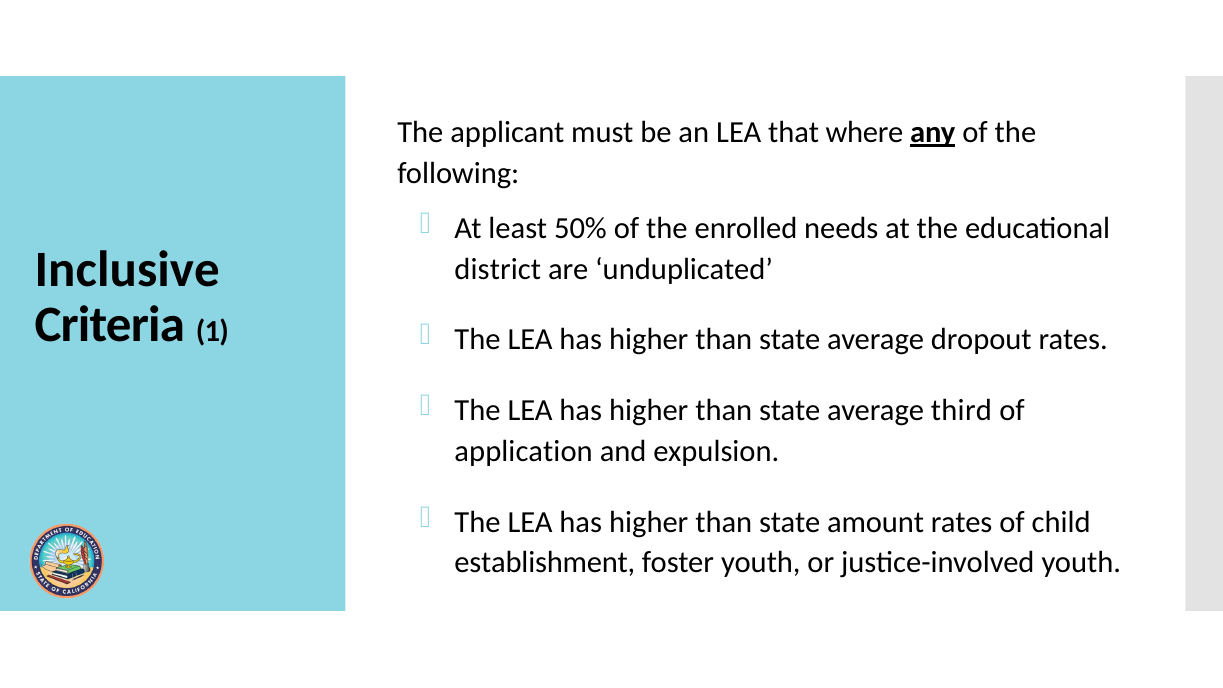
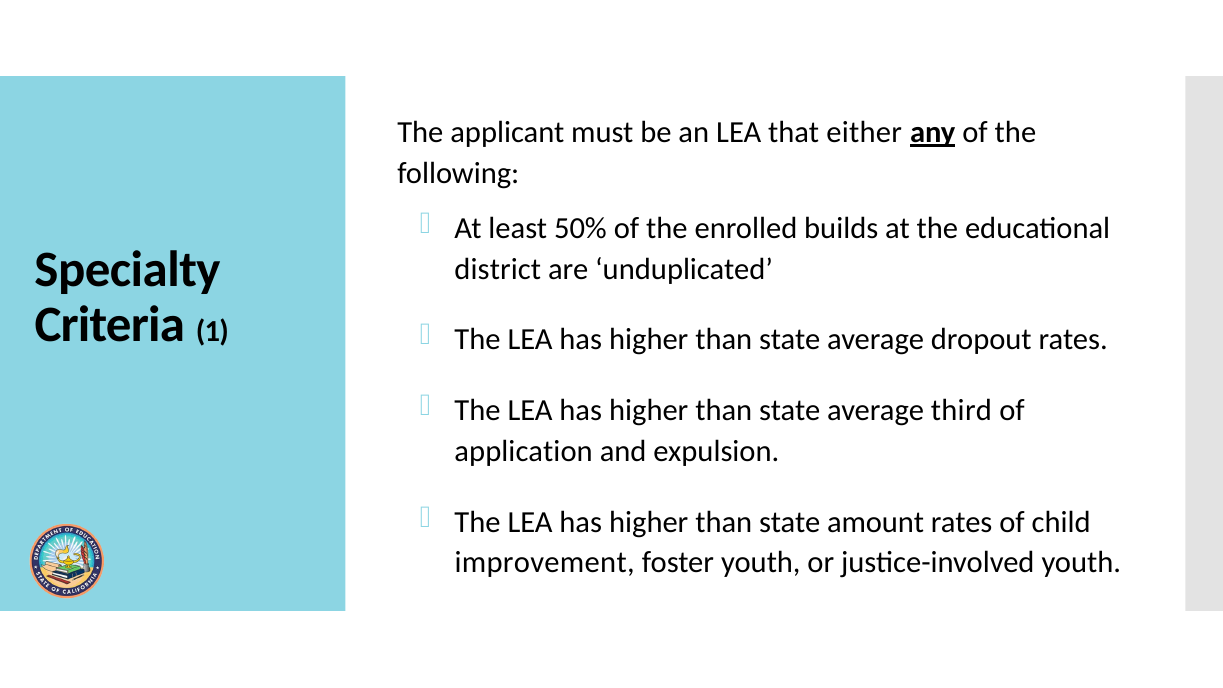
where: where -> either (864, 133)
needs: needs -> builds (841, 229)
Inclusive: Inclusive -> Specialty (127, 270)
establishment: establishment -> improvement (545, 562)
